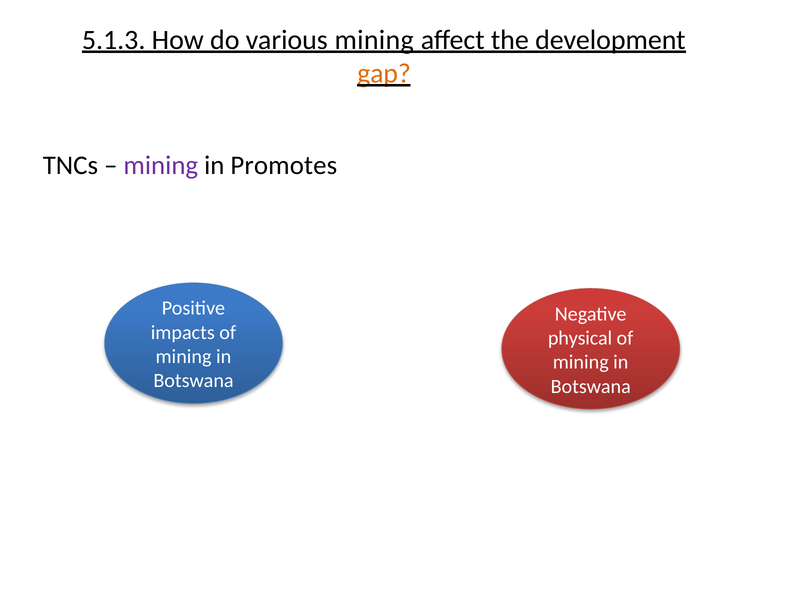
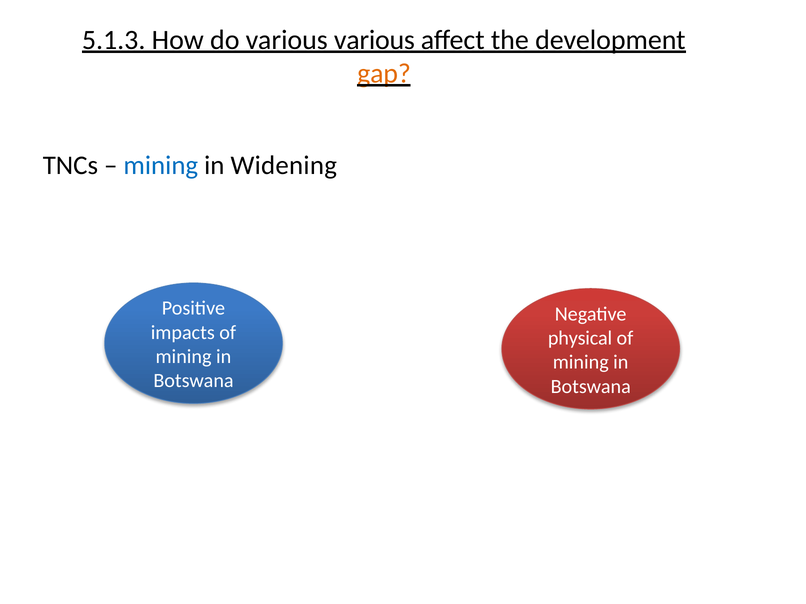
various mining: mining -> various (374, 40)
mining colour: purple -> blue (161, 165)
Promotes: Promotes -> Widening (284, 165)
